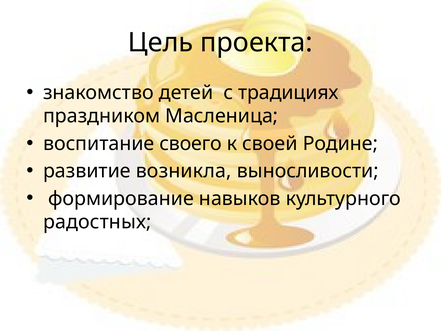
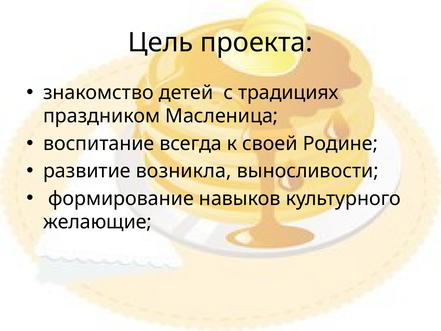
своего: своего -> всегда (191, 143)
радостных: радостных -> желающие (97, 222)
